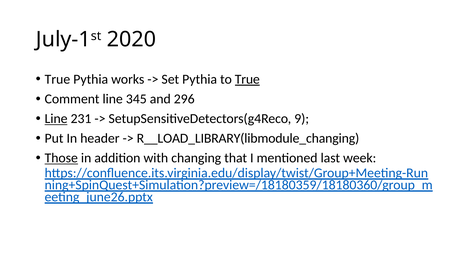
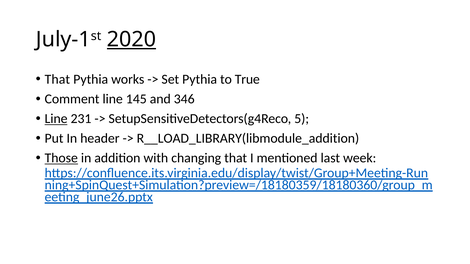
2020 underline: none -> present (131, 39)
True: True -> That (57, 79)
True underline: present -> none (247, 79)
345: 345 -> 145 (136, 99)
296: 296 -> 346 (184, 99)
9: 9 -> 5 (302, 119)
R__LOAD_LIBRARY(libmodule_changing: R__LOAD_LIBRARY(libmodule_changing -> R__LOAD_LIBRARY(libmodule_addition (248, 139)
